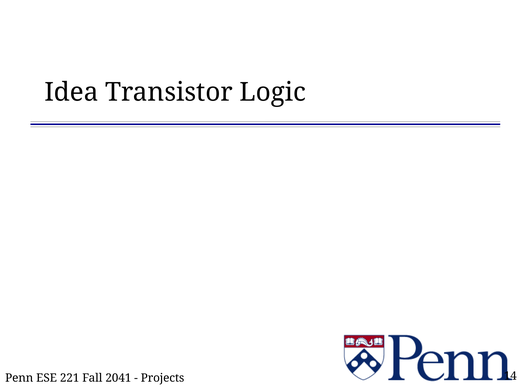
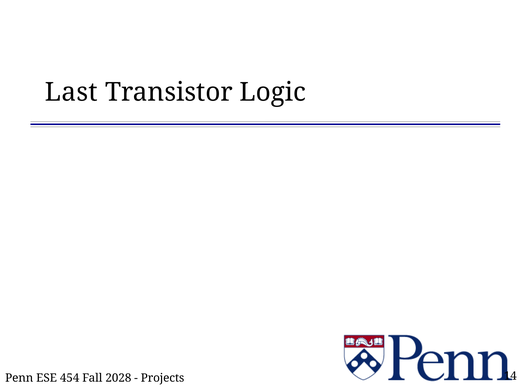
Idea: Idea -> Last (71, 92)
221: 221 -> 454 (70, 378)
2041: 2041 -> 2028 (118, 378)
